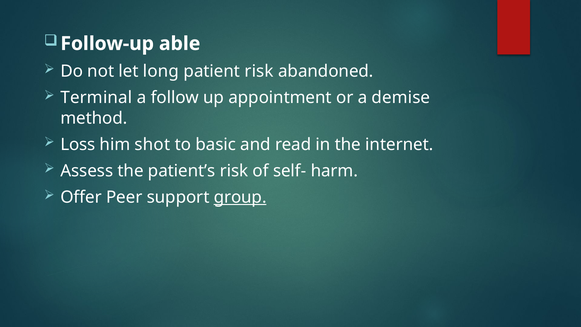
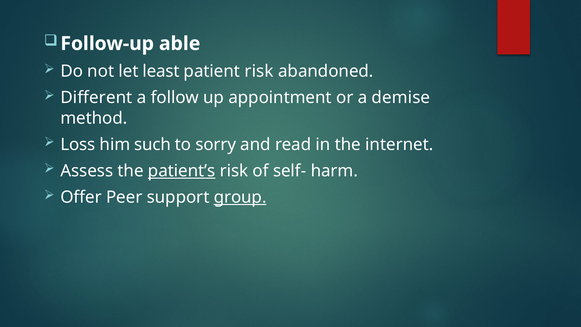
long: long -> least (161, 71)
Terminal: Terminal -> Different (96, 98)
shot: shot -> such (153, 144)
basic: basic -> sorry (216, 144)
patient’s underline: none -> present (182, 171)
